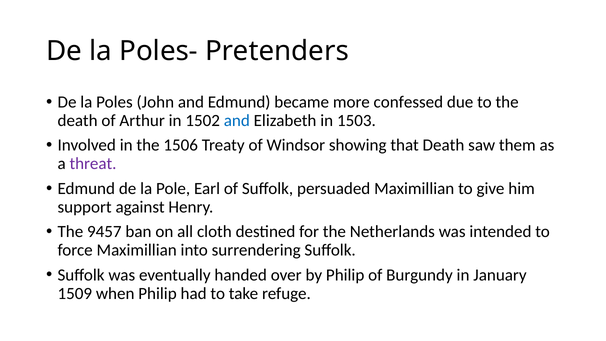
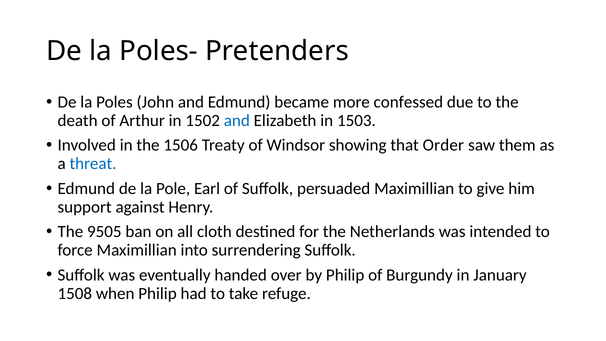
that Death: Death -> Order (443, 145)
threat colour: purple -> blue (93, 164)
9457: 9457 -> 9505 (104, 232)
1509: 1509 -> 1508 (75, 293)
